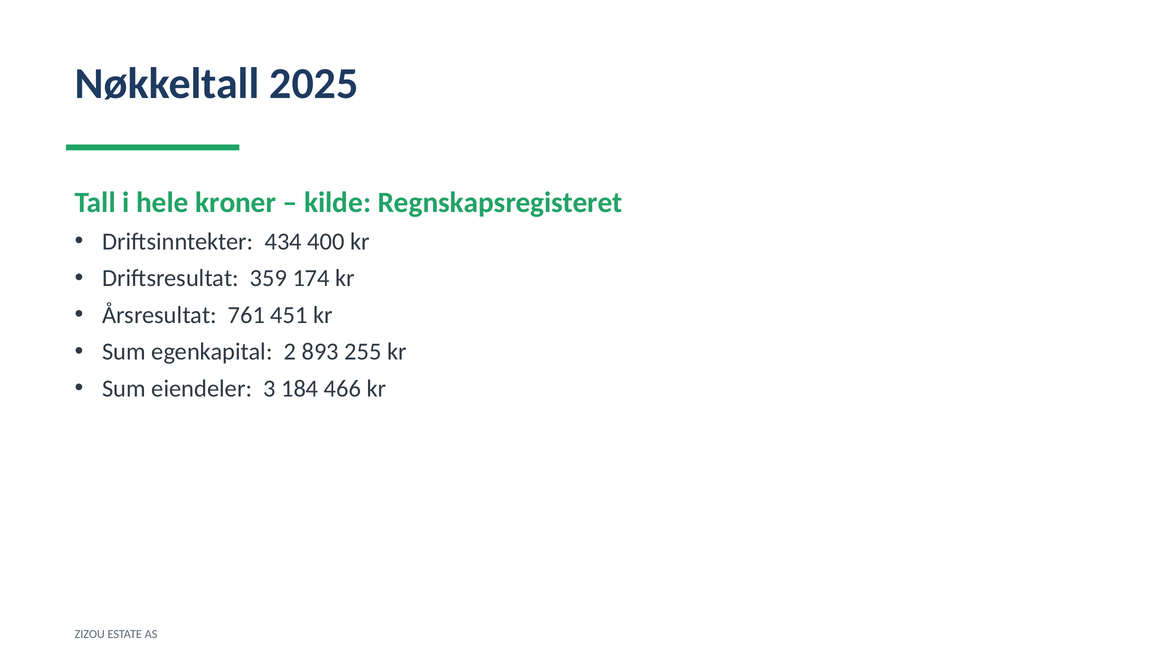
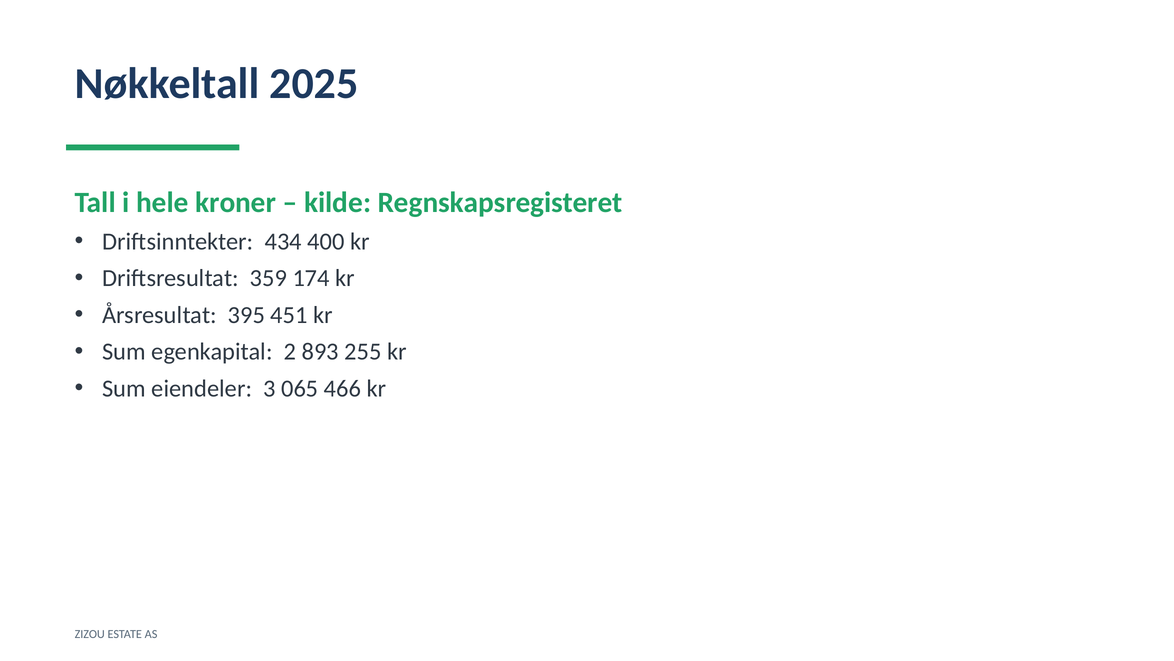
761: 761 -> 395 (246, 315)
184: 184 -> 065 (300, 388)
